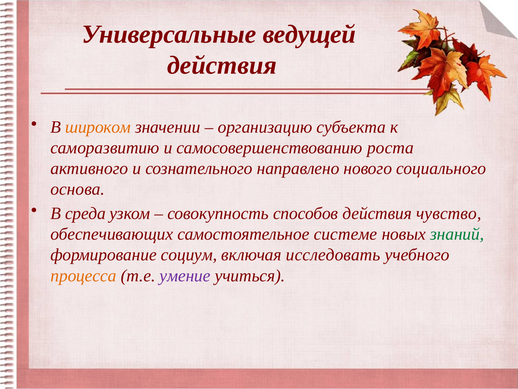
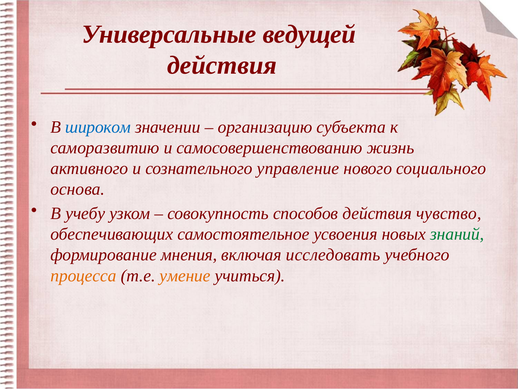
широком colour: orange -> blue (98, 127)
роста: роста -> жизнь (391, 148)
направлено: направлено -> управление (298, 168)
среда: среда -> учебу (85, 213)
системе: системе -> усвоения (346, 234)
социум: социум -> мнения (189, 255)
умение colour: purple -> orange (185, 275)
